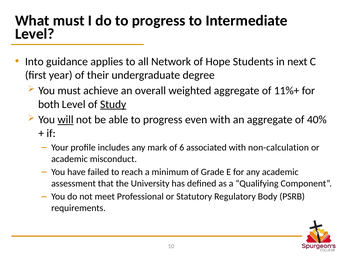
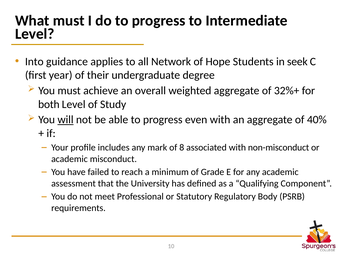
next: next -> seek (297, 61)
11%+: 11%+ -> 32%+ (287, 91)
Study underline: present -> none (113, 104)
6: 6 -> 8 (182, 147)
non-calculation: non-calculation -> non-misconduct (279, 147)
